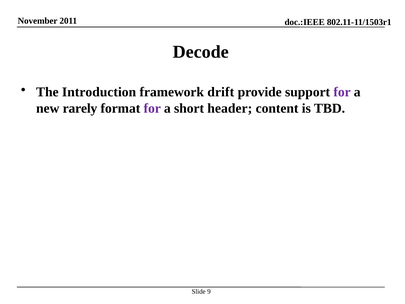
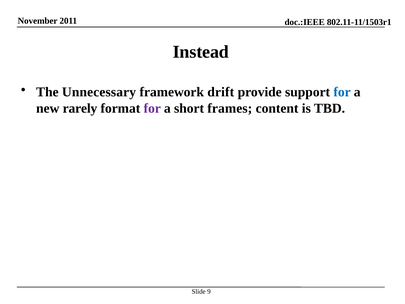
Decode: Decode -> Instead (201, 52)
Introduction: Introduction -> Unnecessary (99, 92)
for colour: purple -> blue (342, 92)
header: header -> frames (230, 108)
